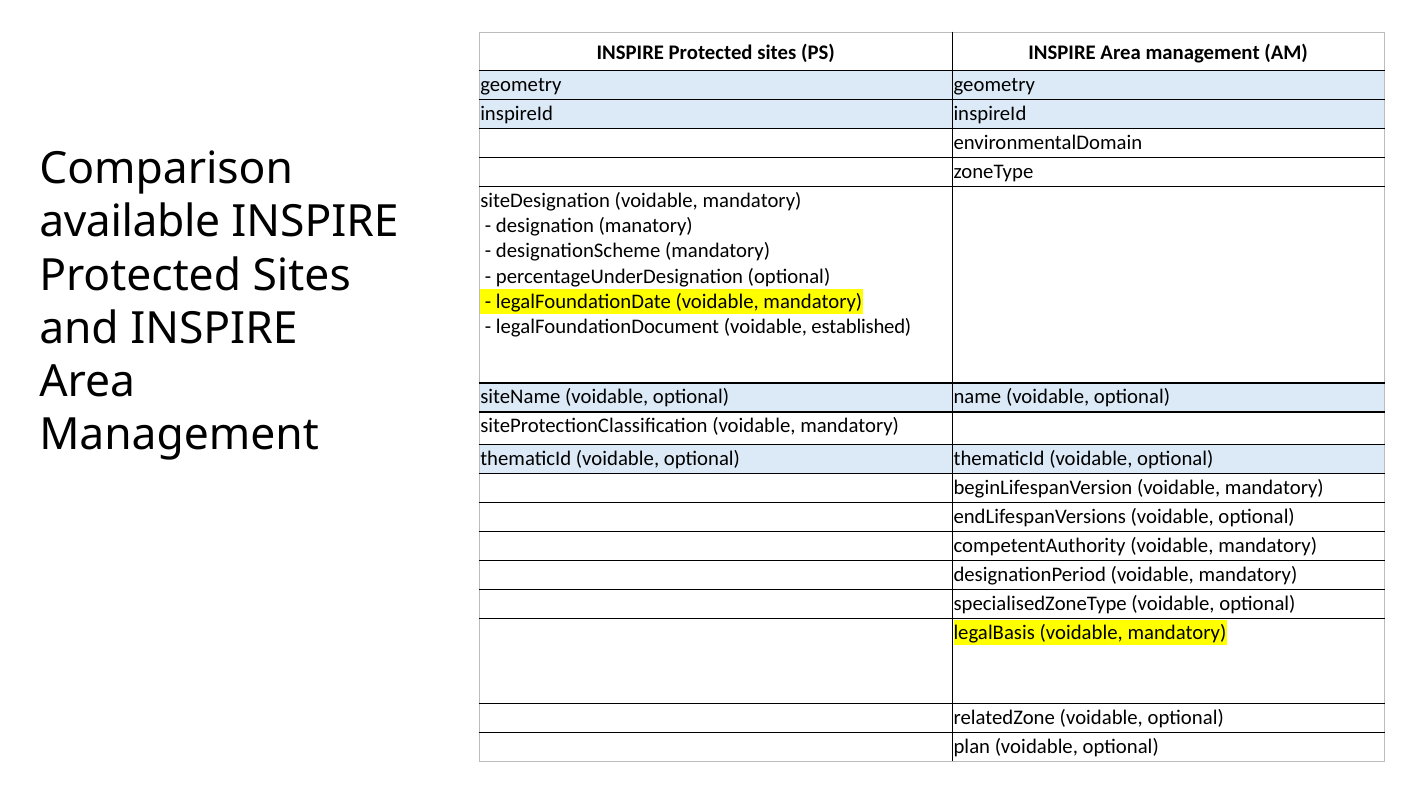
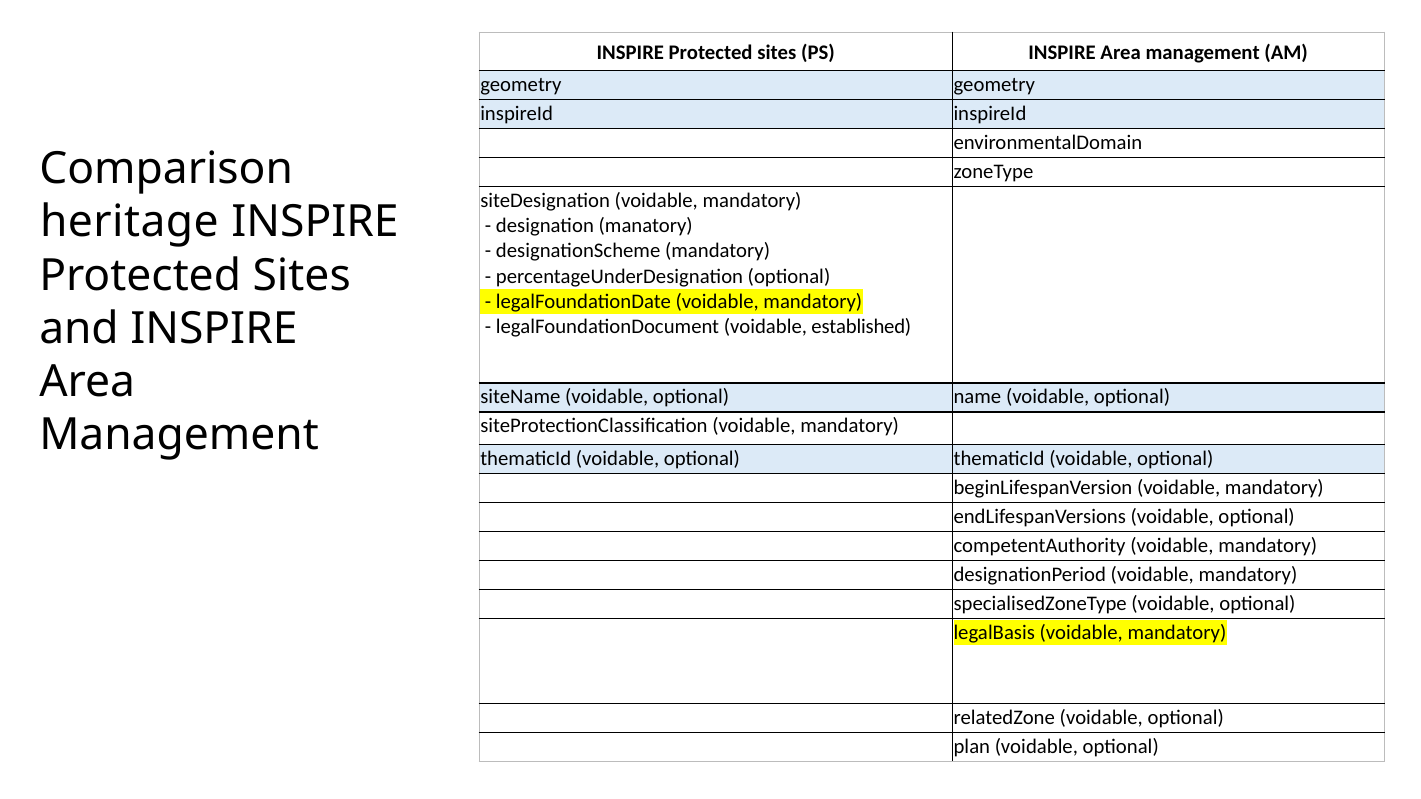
available: available -> heritage (129, 222)
